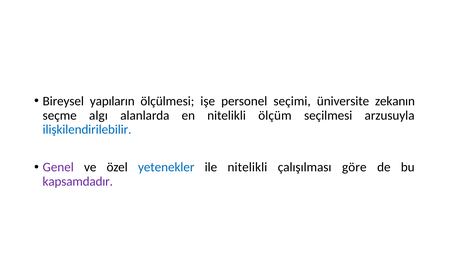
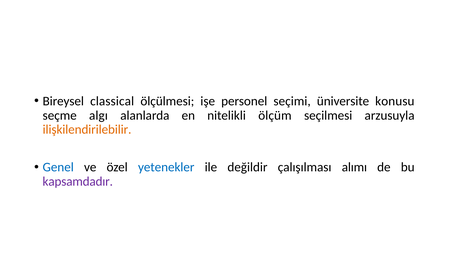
yapıların: yapıların -> classical (112, 101)
zekanın: zekanın -> konusu (395, 101)
ilişkilendirilebilir colour: blue -> orange (87, 129)
Genel colour: purple -> blue (58, 167)
ile nitelikli: nitelikli -> değildir (247, 167)
göre: göre -> alımı (354, 167)
